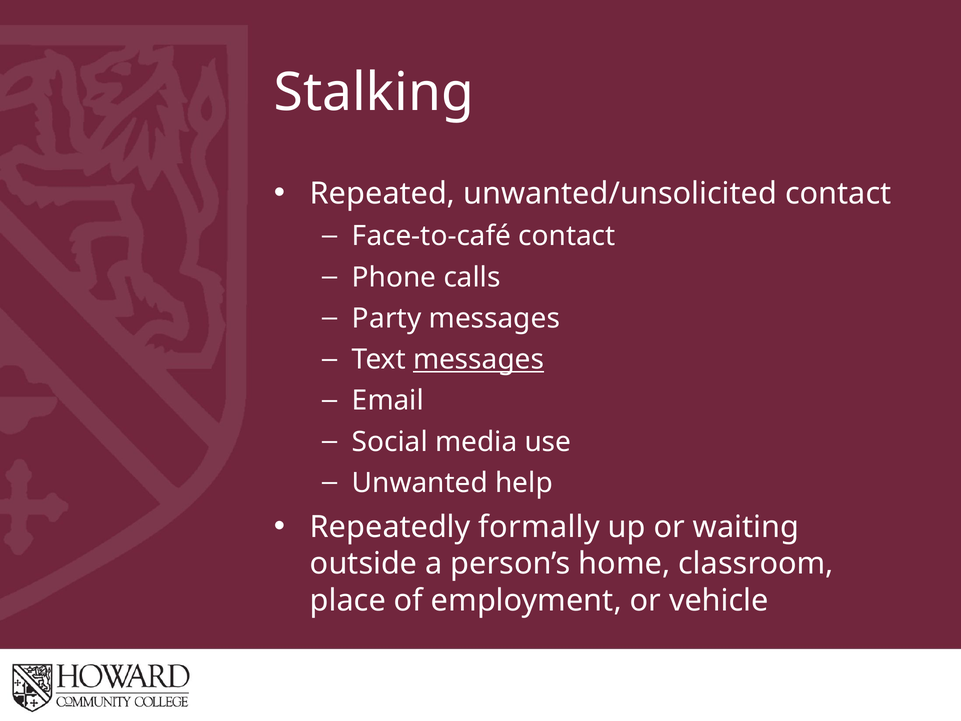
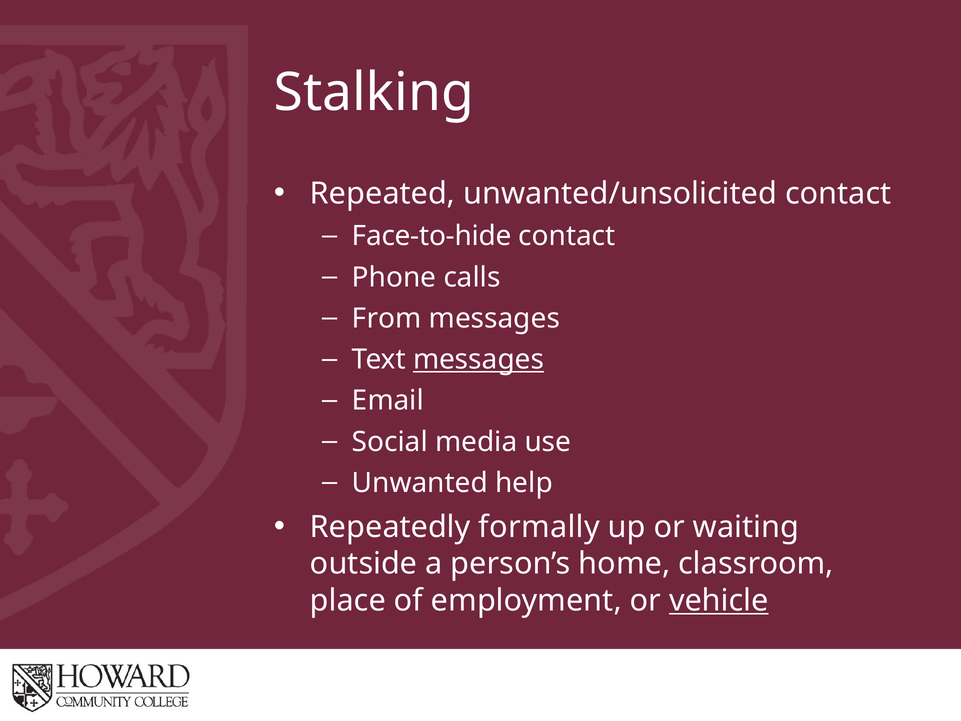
Face-to-café: Face-to-café -> Face-to-hide (432, 236)
Party: Party -> From (387, 318)
vehicle underline: none -> present (719, 600)
